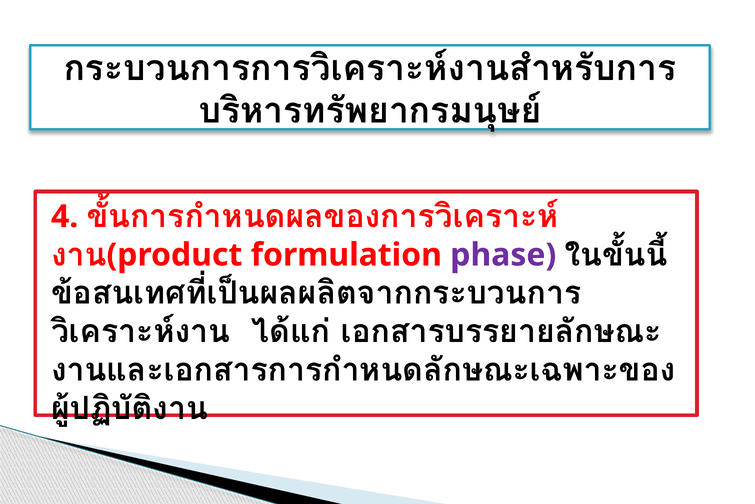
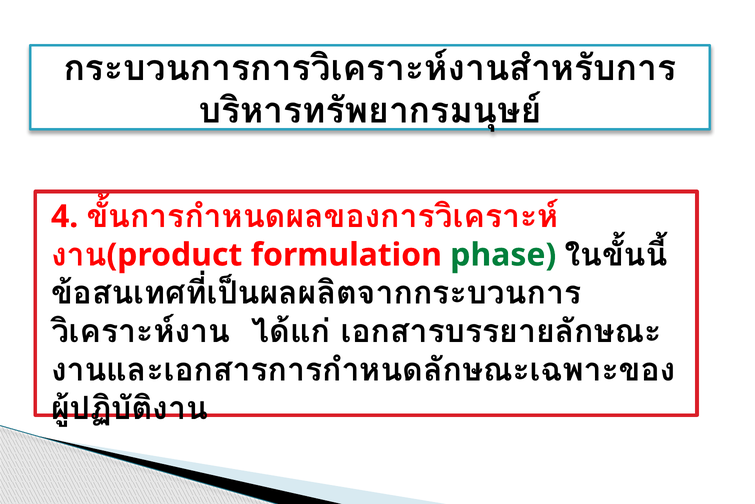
phase colour: purple -> green (503, 255)
